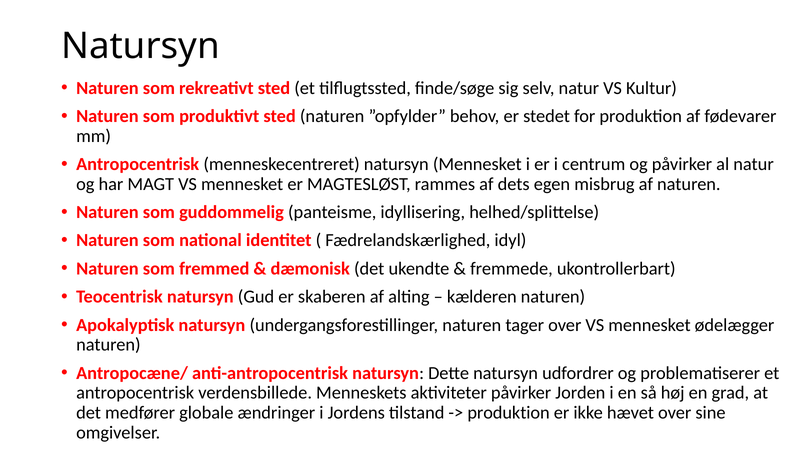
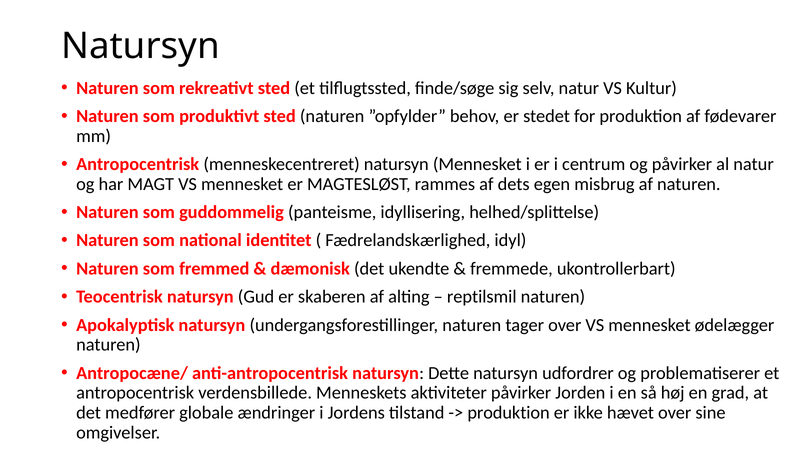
kælderen: kælderen -> reptilsmil (482, 297)
